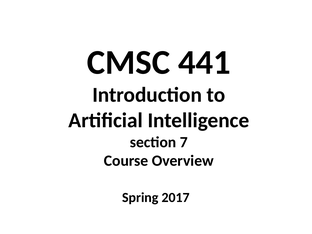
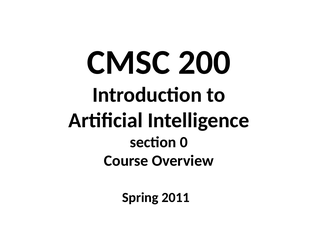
441: 441 -> 200 (204, 62)
7: 7 -> 0 (184, 142)
2017: 2017 -> 2011 (176, 198)
